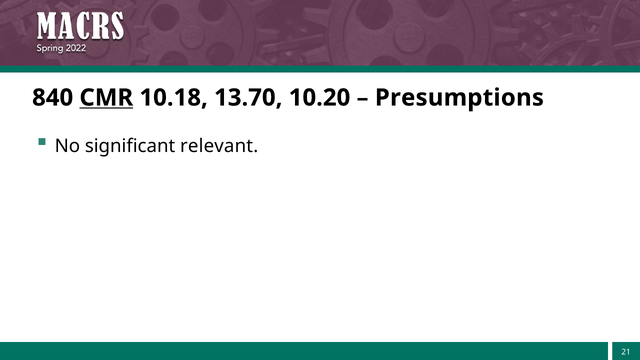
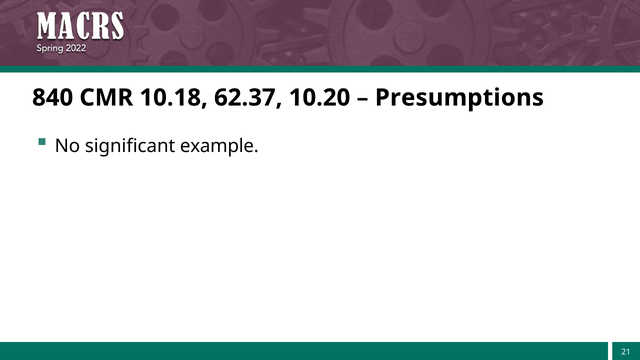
CMR underline: present -> none (106, 98)
13.70: 13.70 -> 62.37 (248, 98)
relevant: relevant -> example (219, 146)
